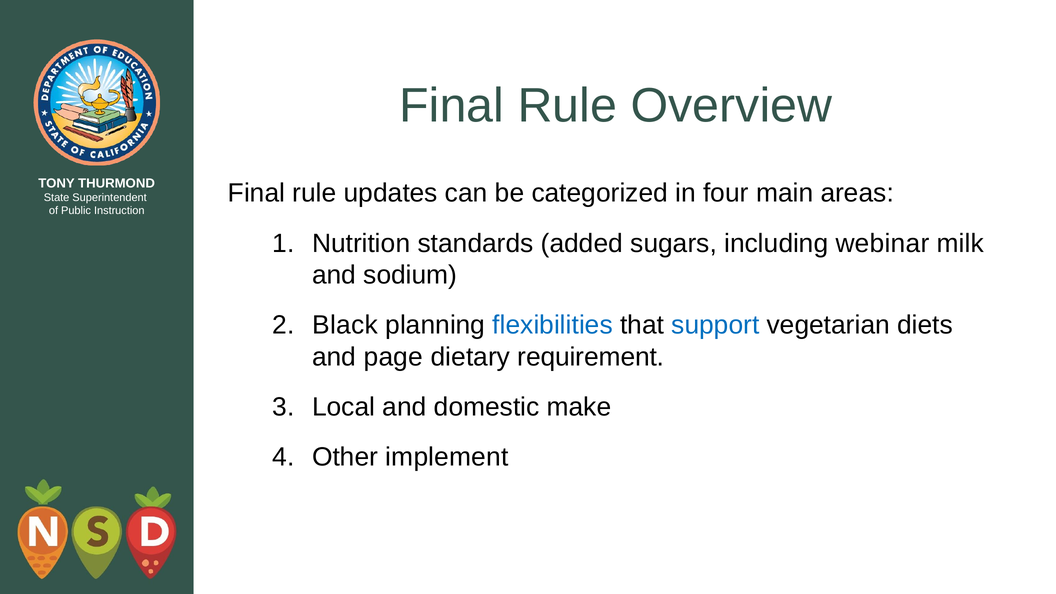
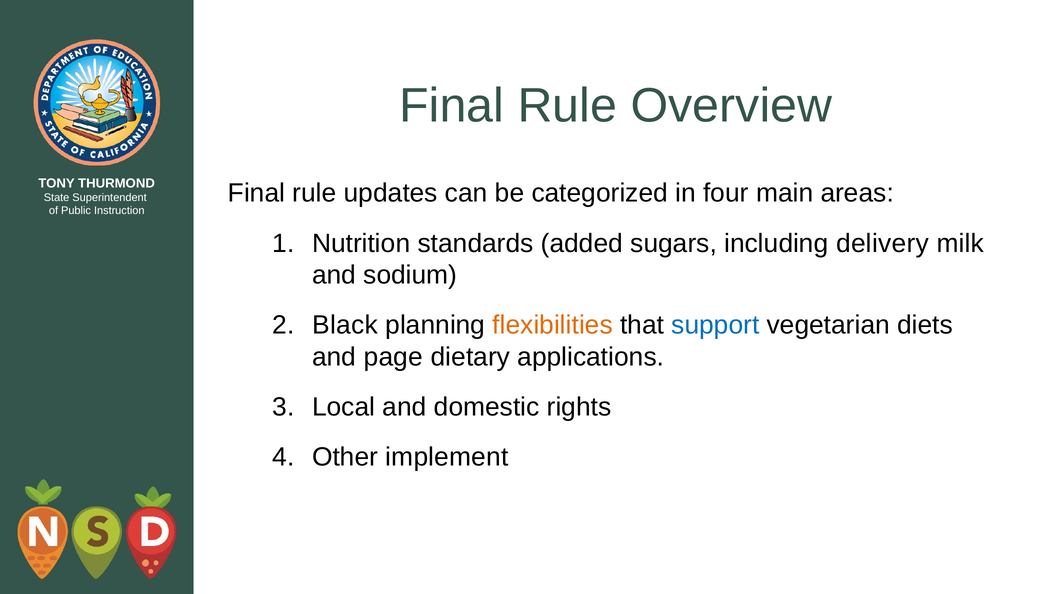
webinar: webinar -> delivery (882, 243)
flexibilities colour: blue -> orange (553, 325)
requirement: requirement -> applications (591, 357)
make: make -> rights (579, 407)
